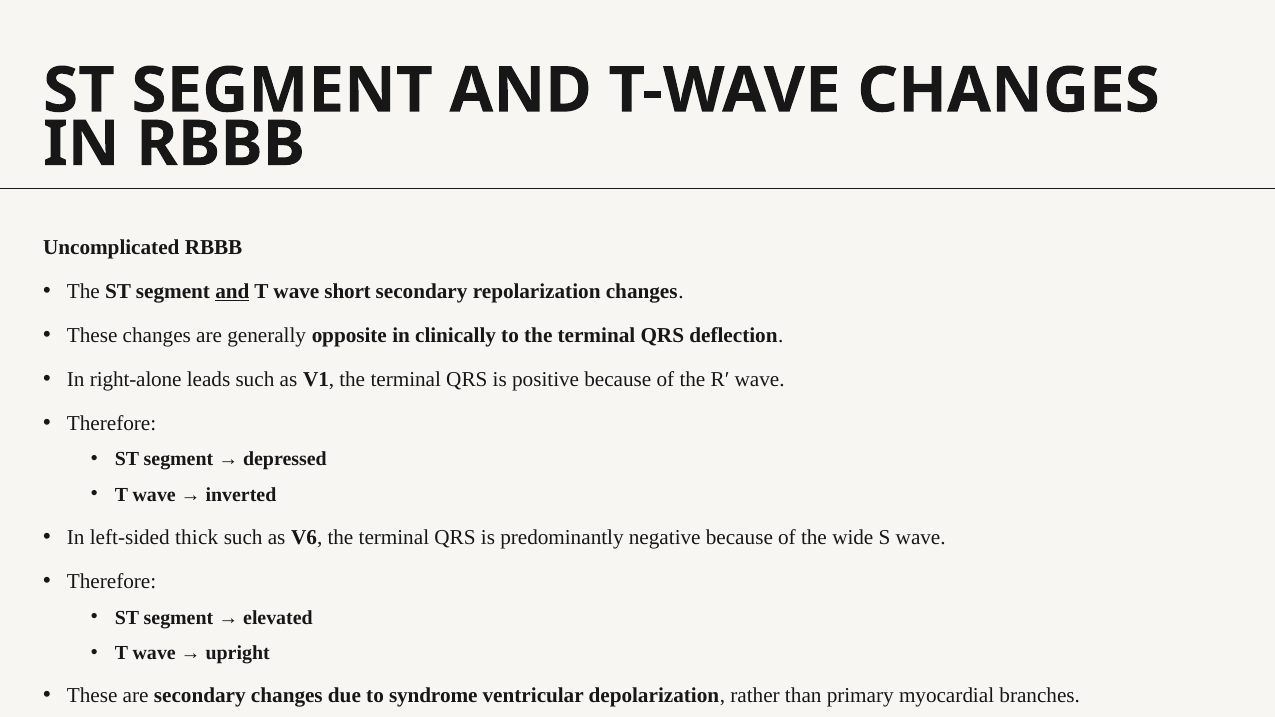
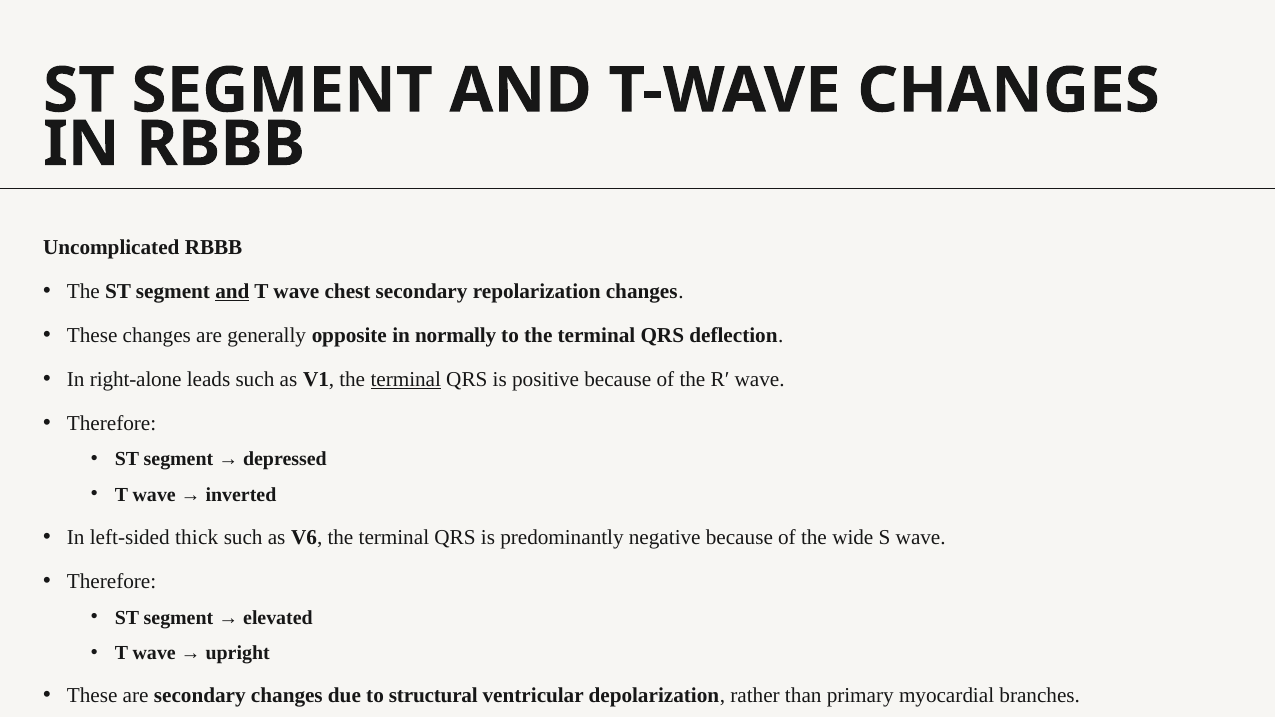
short: short -> chest (348, 292)
clinically: clinically -> normally (456, 336)
terminal underline: none -> present (406, 379)
syndrome: syndrome -> structural (433, 696)
